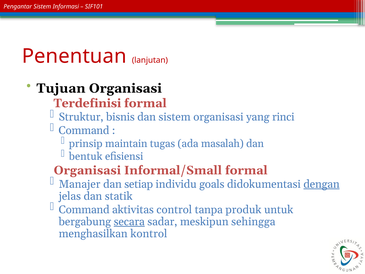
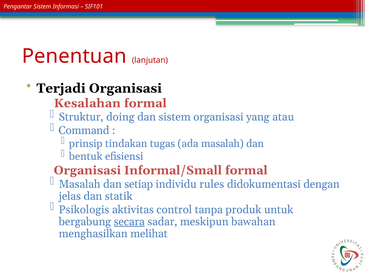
Tujuan: Tujuan -> Terjadi (61, 88)
Terdefinisi: Terdefinisi -> Kesalahan (87, 103)
bisnis: bisnis -> doing (120, 117)
rinci: rinci -> atau (283, 117)
maintain: maintain -> tindakan (126, 143)
Manajer: Manajer -> Masalah (80, 184)
goals: goals -> rules (212, 184)
dengan underline: present -> none (321, 184)
Command: Command -> Psikologis (84, 209)
sehingga: sehingga -> bawahan (253, 221)
kontrol: kontrol -> melihat (149, 233)
